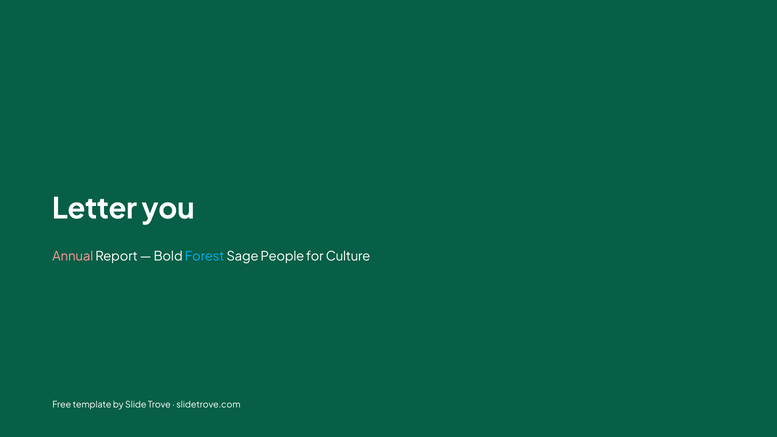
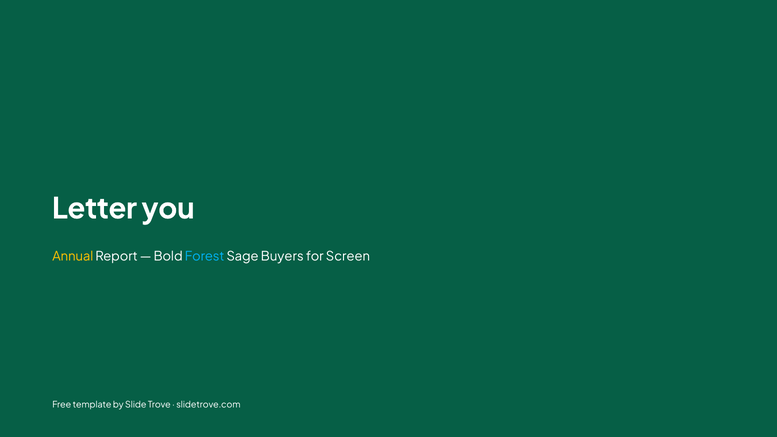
Annual colour: pink -> yellow (73, 256)
People: People -> Buyers (282, 256)
Culture: Culture -> Screen (348, 256)
